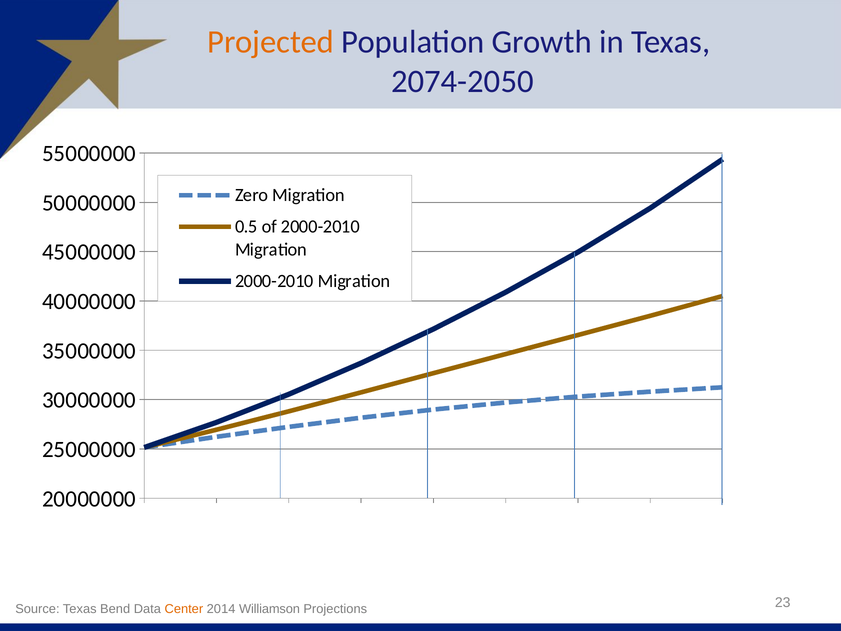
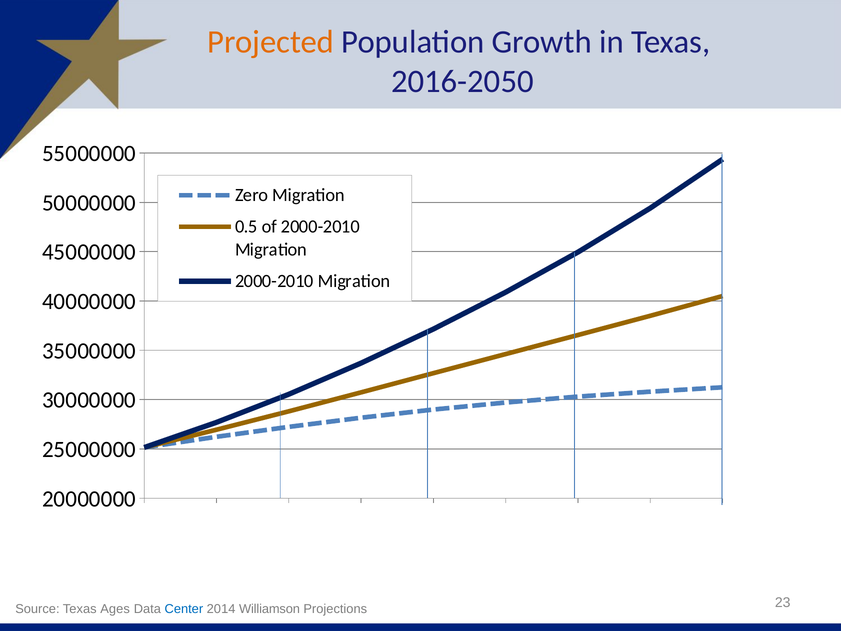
2074-2050: 2074-2050 -> 2016-2050 (462, 81)
Bend: Bend -> Ages (115, 609)
Center colour: orange -> blue (184, 609)
